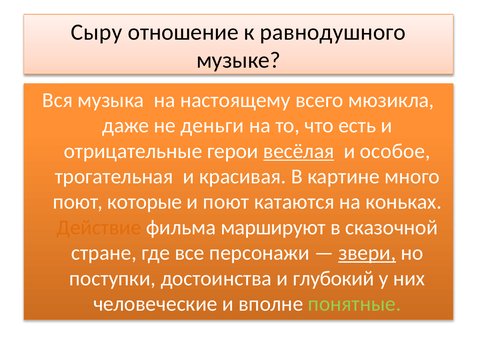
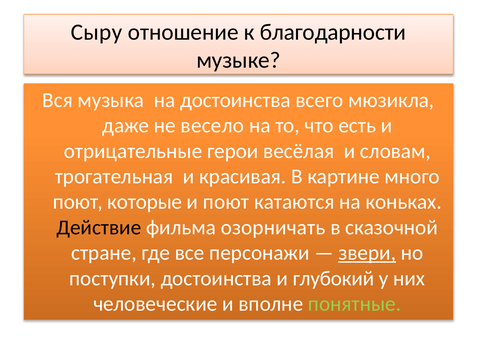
равнодушного: равнодушного -> благодарности (333, 32)
на настоящему: настоящему -> достоинства (235, 100)
деньги: деньги -> весело (212, 126)
весёлая underline: present -> none (299, 151)
особое: особое -> словам (395, 151)
Действие colour: orange -> black (99, 227)
маршируют: маршируют -> озорничать (273, 227)
